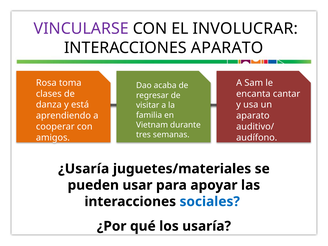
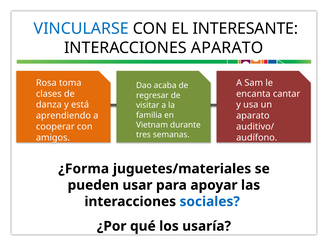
VINCULARSE colour: purple -> blue (81, 29)
INVOLUCRAR: INVOLUCRAR -> INTERESANTE (245, 29)
¿Usaría: ¿Usaría -> ¿Forma (84, 169)
